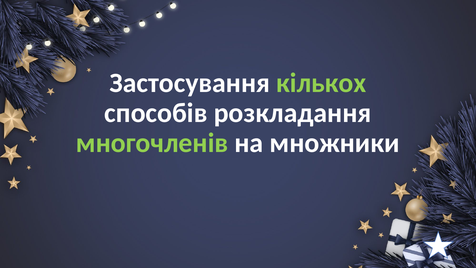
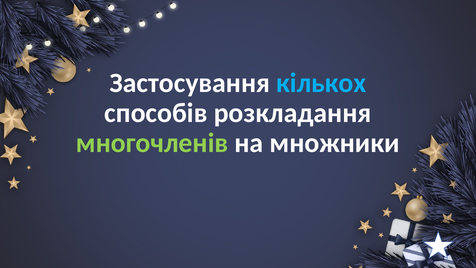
кількох colour: light green -> light blue (321, 83)
